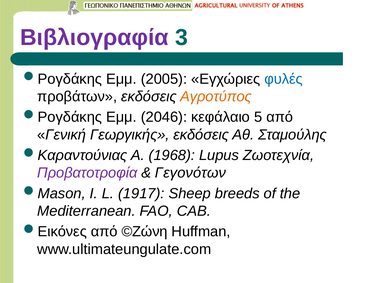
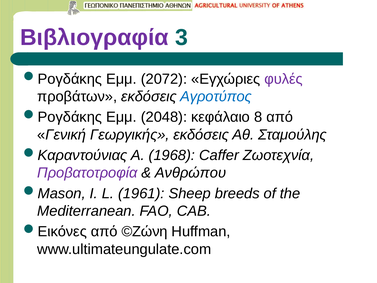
2005: 2005 -> 2072 (164, 79)
φυλές colour: blue -> purple (283, 79)
Αγροτύπος colour: orange -> blue (216, 96)
2046: 2046 -> 2048 (164, 117)
5: 5 -> 8 (258, 117)
Lupus: Lupus -> Caffer (219, 155)
Γεγονότων: Γεγονότων -> Ανθρώπου (190, 173)
1917: 1917 -> 1961 (141, 193)
